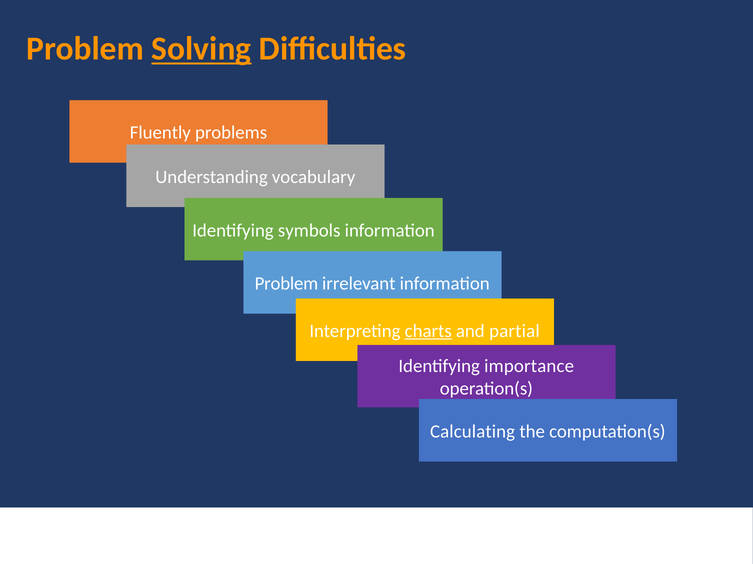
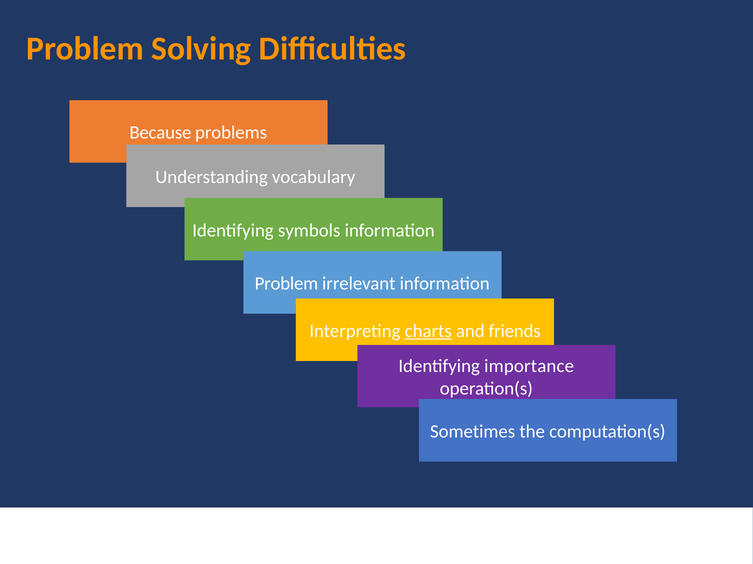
Solving underline: present -> none (201, 49)
Fluently: Fluently -> Because (160, 133)
partial: partial -> friends (515, 332)
Calculating: Calculating -> Sometimes (473, 432)
